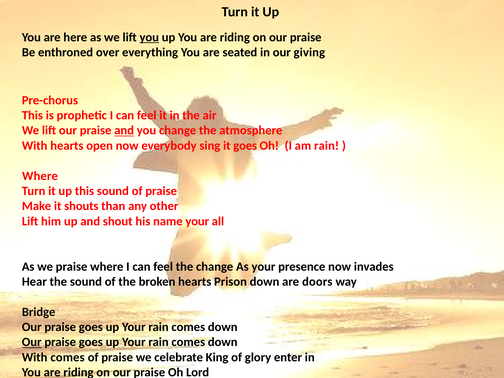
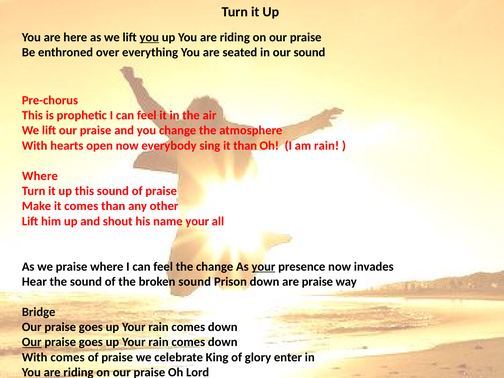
our giving: giving -> sound (309, 52)
and underline: present -> none (124, 130)
it goes: goes -> than (245, 146)
it shouts: shouts -> comes (81, 206)
your underline: none -> present (263, 267)
broken hearts: hearts -> sound (195, 282)
are doors: doors -> praise (317, 282)
